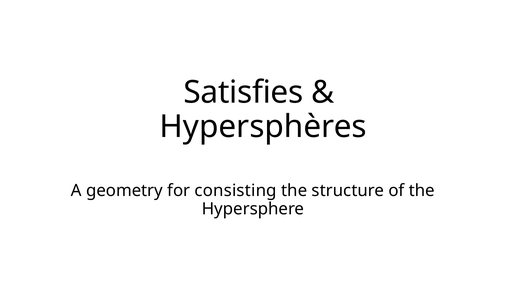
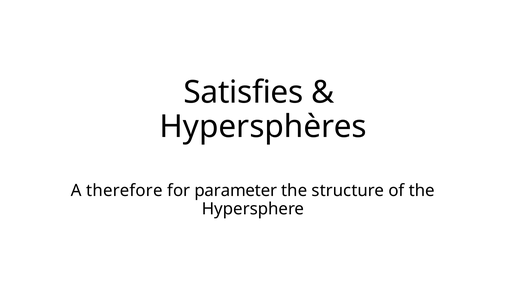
geometry: geometry -> therefore (124, 190)
consisting: consisting -> parameter (236, 190)
